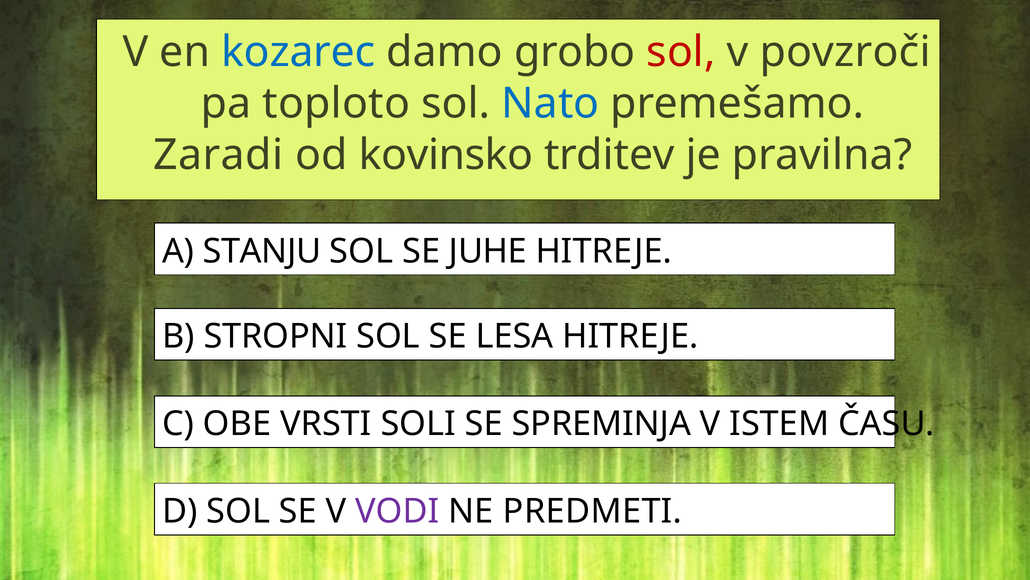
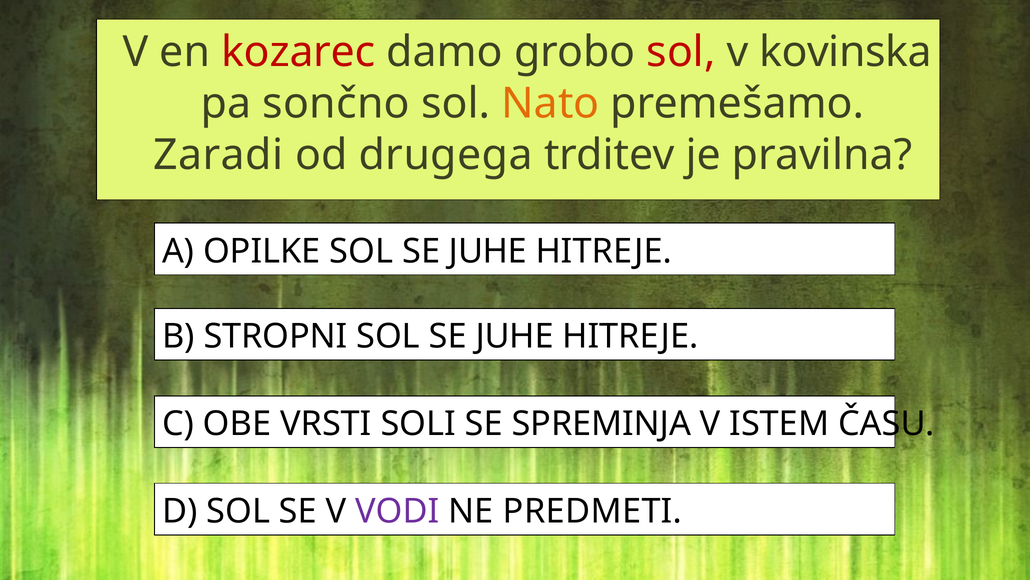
kozarec colour: blue -> red (298, 52)
povzroči: povzroči -> kovinska (845, 52)
toploto: toploto -> sončno (336, 103)
Nato colour: blue -> orange (550, 103)
kovinsko: kovinsko -> drugega (446, 155)
STANJU: STANJU -> OPILKE (262, 251)
LESA: LESA -> JUHE (515, 336)
